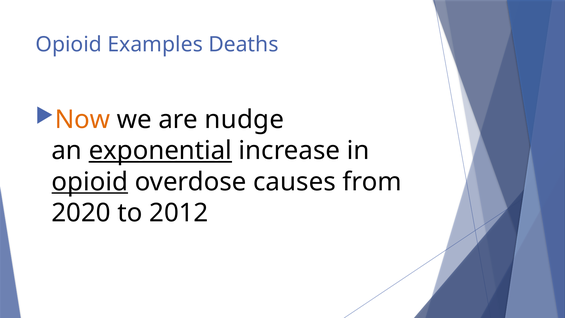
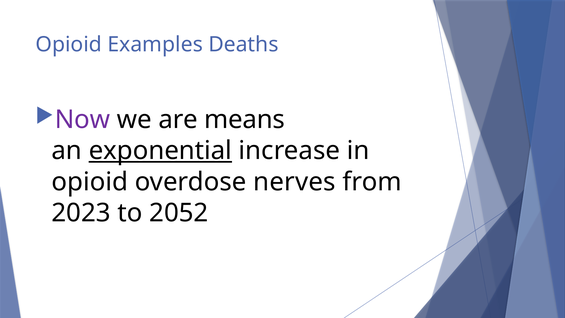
Now colour: orange -> purple (82, 120)
nudge: nudge -> means (245, 120)
opioid underline: present -> none (90, 182)
causes: causes -> nerves (294, 182)
2020: 2020 -> 2023 (81, 213)
2012: 2012 -> 2052 (179, 213)
